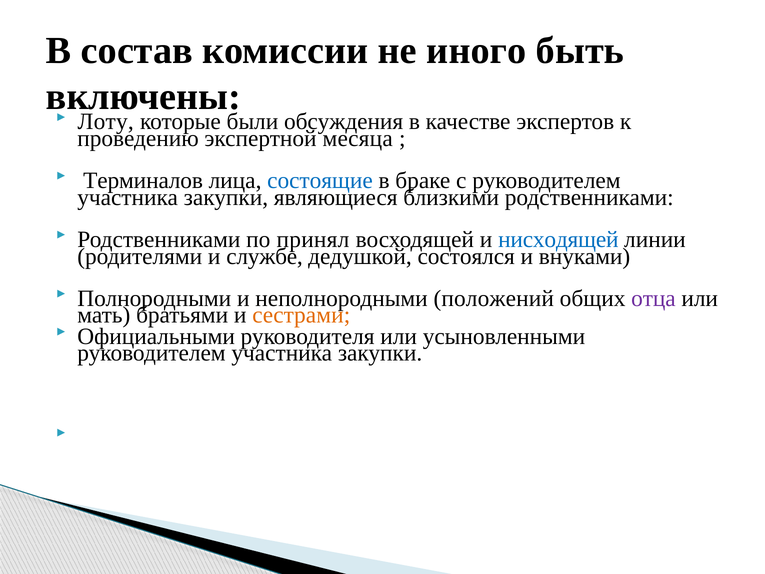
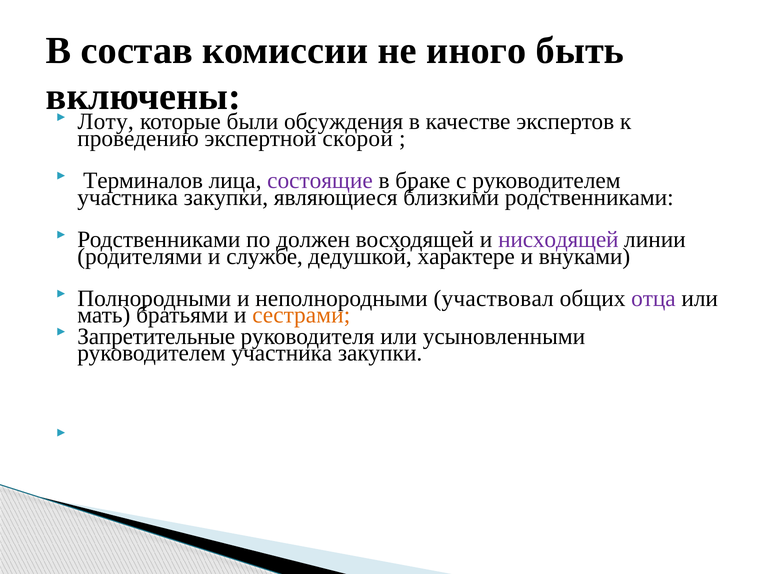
месяца: месяца -> скорой (358, 138)
состоящие colour: blue -> purple (320, 180)
принял: принял -> должен (313, 239)
нисходящей colour: blue -> purple (558, 239)
состоялся: состоялся -> характере (466, 256)
положений: положений -> участвовал (494, 298)
Официальными: Официальными -> Запретительные (156, 336)
